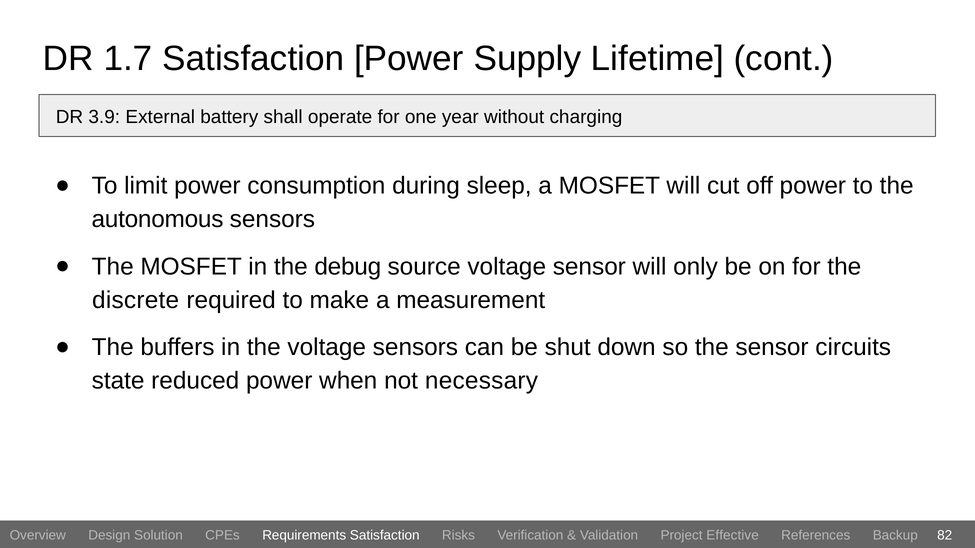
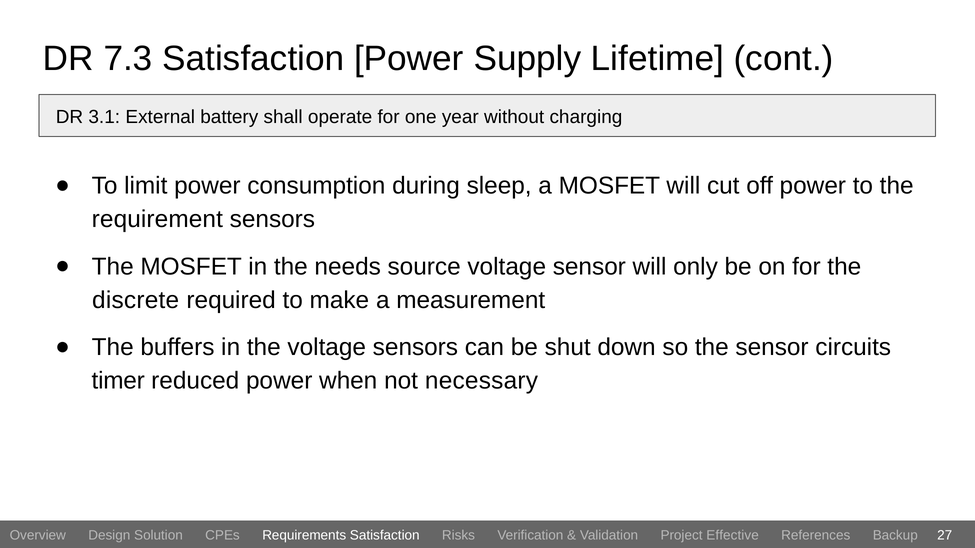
1.7: 1.7 -> 7.3 (128, 59)
3.9: 3.9 -> 3.1 (104, 117)
autonomous: autonomous -> requirement (157, 220)
debug: debug -> needs (348, 267)
state: state -> timer (118, 381)
82: 82 -> 27 (945, 536)
